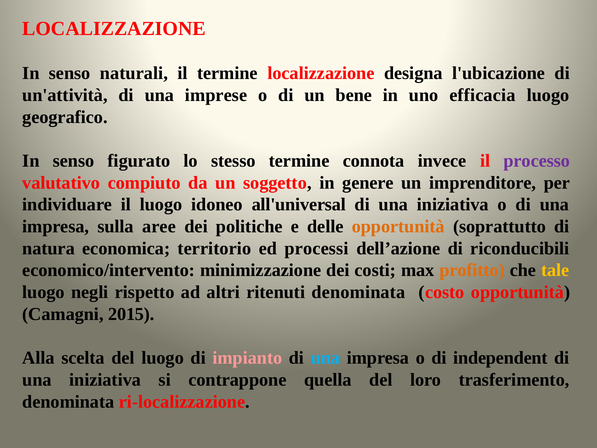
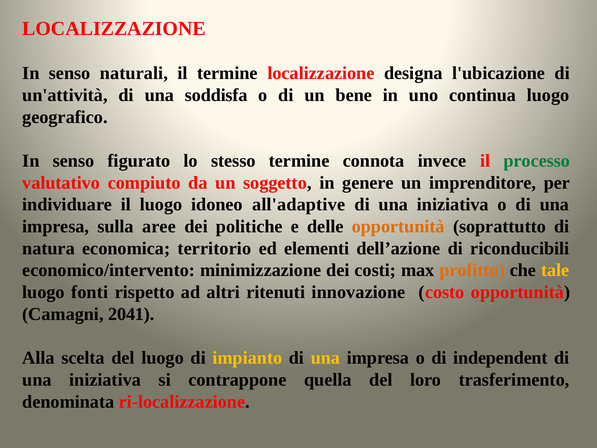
imprese: imprese -> soddisfa (216, 95)
efficacia: efficacia -> continua (483, 95)
processo colour: purple -> green (537, 161)
all'universal: all'universal -> all'adaptive (299, 205)
processi: processi -> elementi (317, 248)
negli: negli -> fonti (90, 292)
ritenuti denominata: denominata -> innovazione (358, 292)
2015: 2015 -> 2041 (131, 314)
impianto colour: pink -> yellow (247, 358)
una colour: light blue -> yellow (325, 358)
